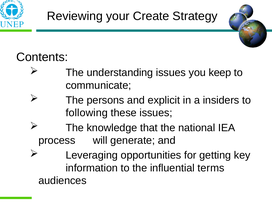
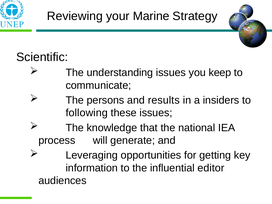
Create: Create -> Marine (151, 16)
Contents: Contents -> Scientific (42, 57)
explicit: explicit -> results (164, 100)
terms: terms -> editor (211, 168)
